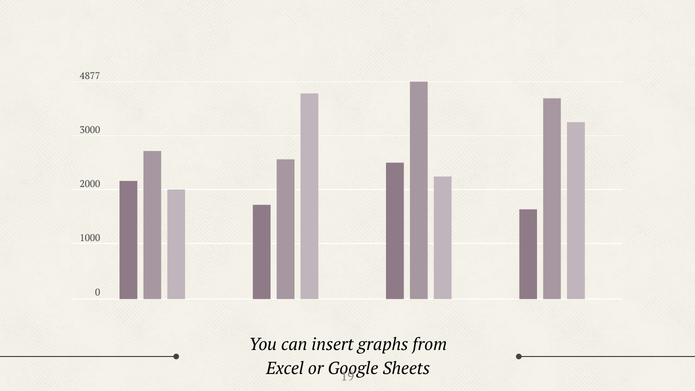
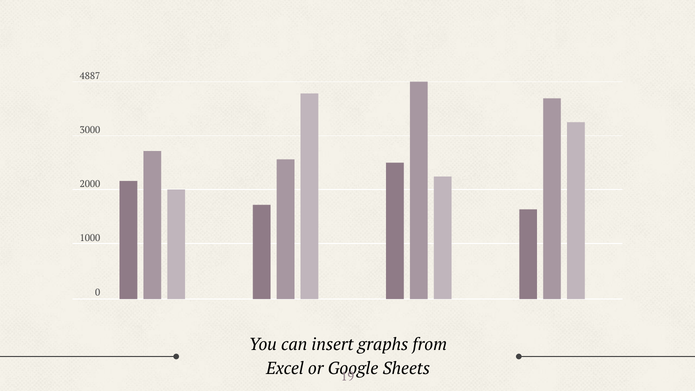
4877: 4877 -> 4887 (90, 76)
